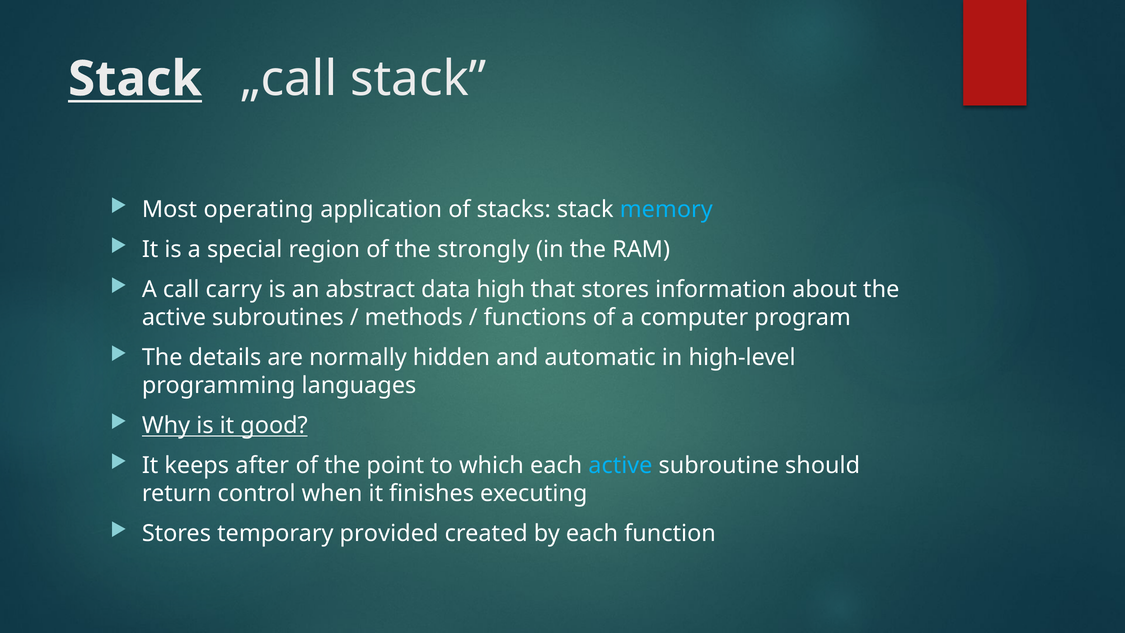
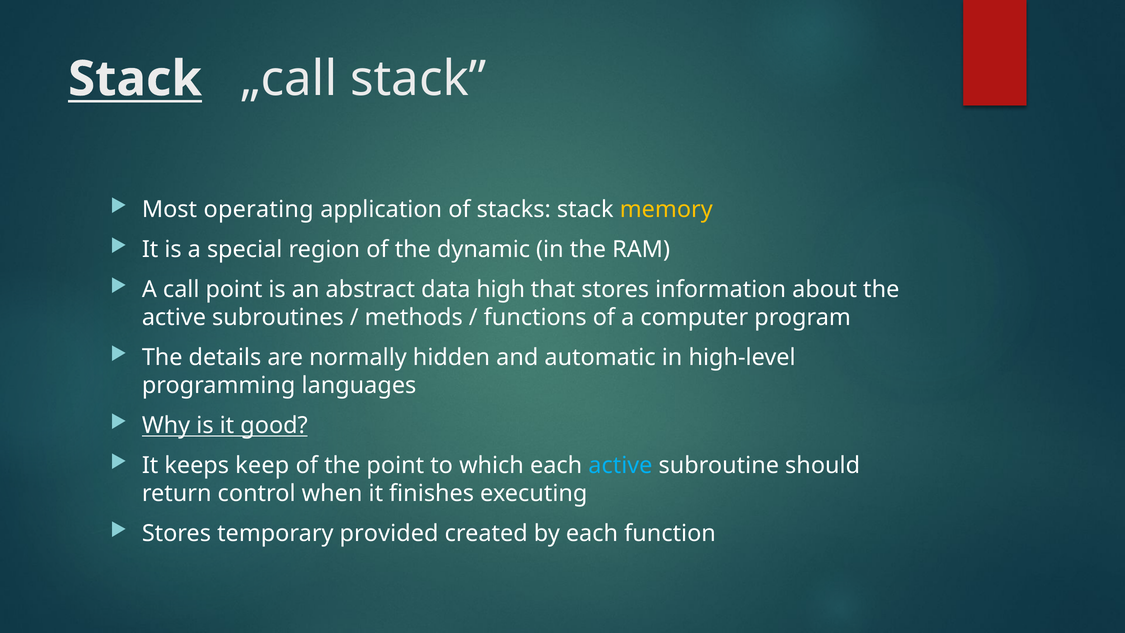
memory colour: light blue -> yellow (666, 209)
strongly: strongly -> dynamic (484, 249)
call carry: carry -> point (234, 289)
after: after -> keep (262, 465)
